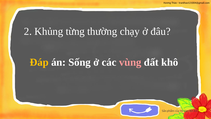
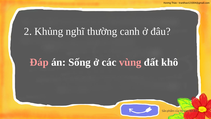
từng: từng -> nghĩ (75, 31)
chạy: chạy -> canh (130, 31)
Đáp colour: yellow -> pink (39, 62)
